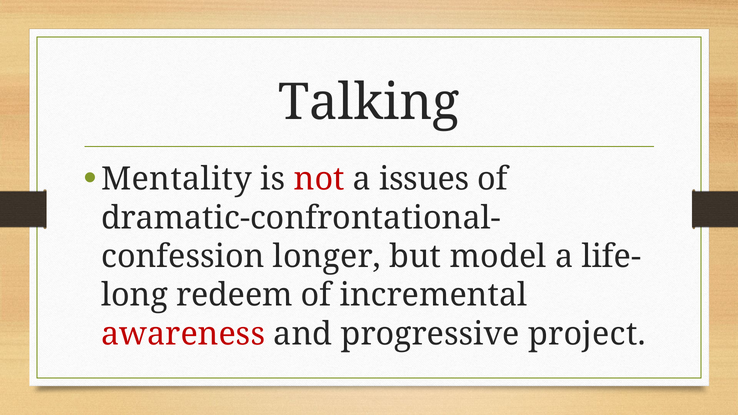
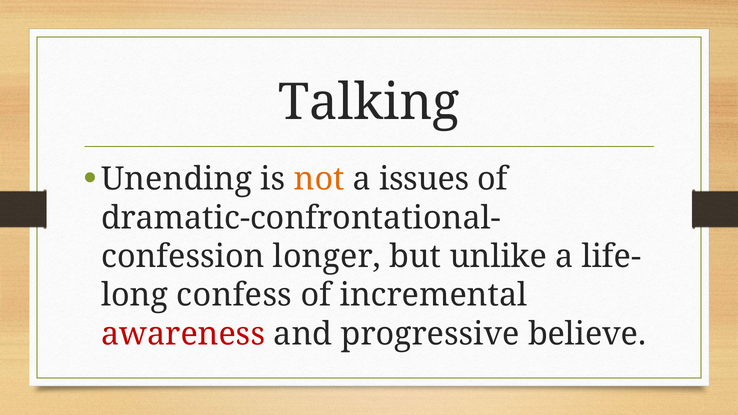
Mentality: Mentality -> Unending (177, 179)
not colour: red -> orange (319, 179)
model: model -> unlike (498, 257)
redeem: redeem -> confess (234, 295)
project: project -> believe (587, 334)
